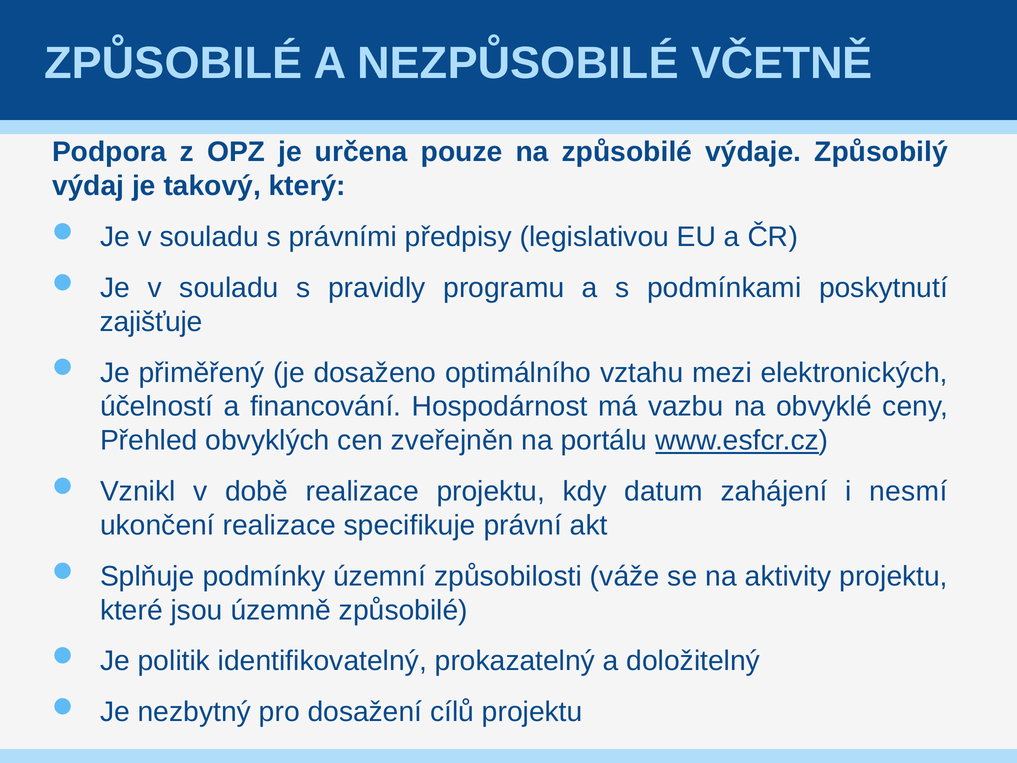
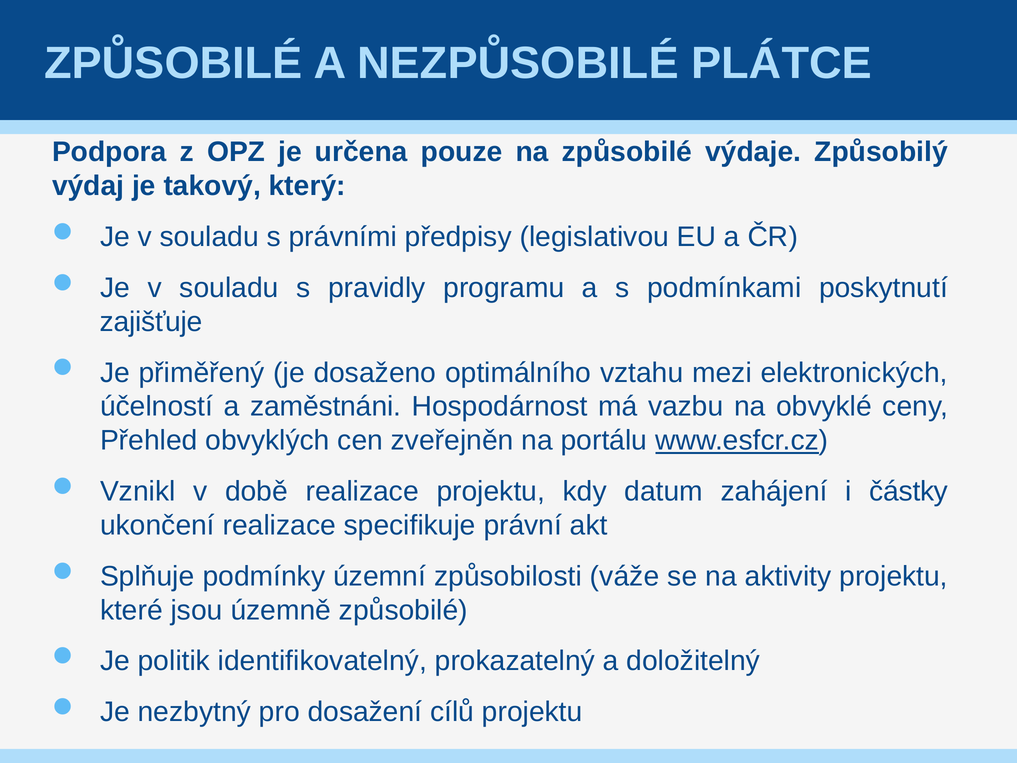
VČETNĚ: VČETNĚ -> PLÁTCE (782, 63)
financování: financování -> zaměstnáni (326, 406)
nesmí: nesmí -> částky (909, 491)
